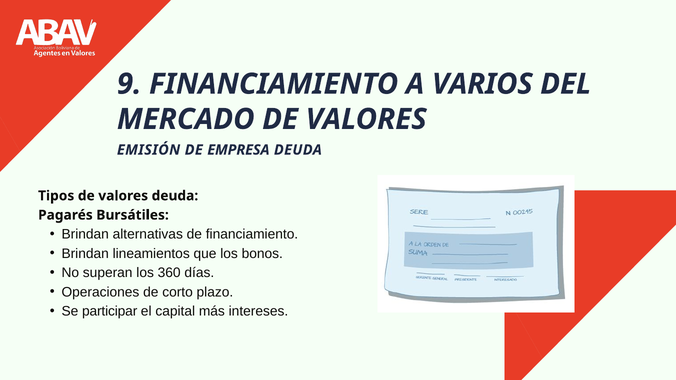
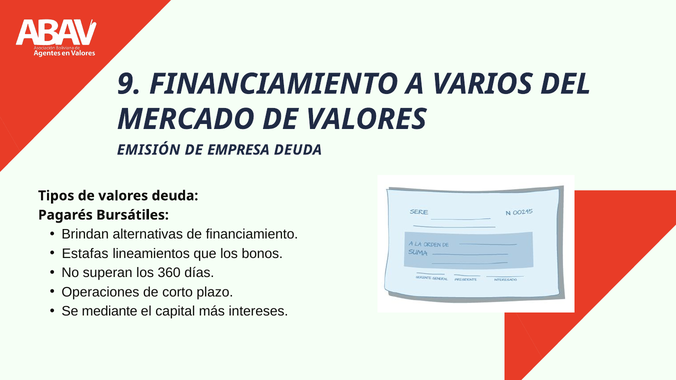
Brindan: Brindan -> Estafas (85, 254)
participar: participar -> mediante (110, 312)
